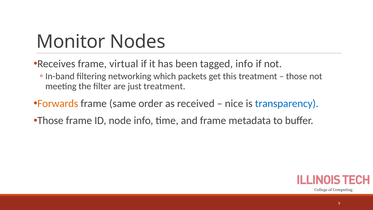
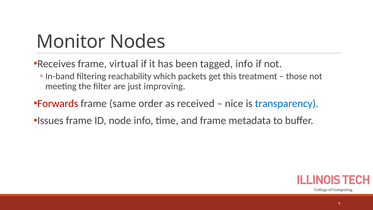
networking: networking -> reachability (130, 76)
just treatment: treatment -> improving (164, 86)
Forwards colour: orange -> red (58, 103)
Those: Those -> Issues (50, 121)
